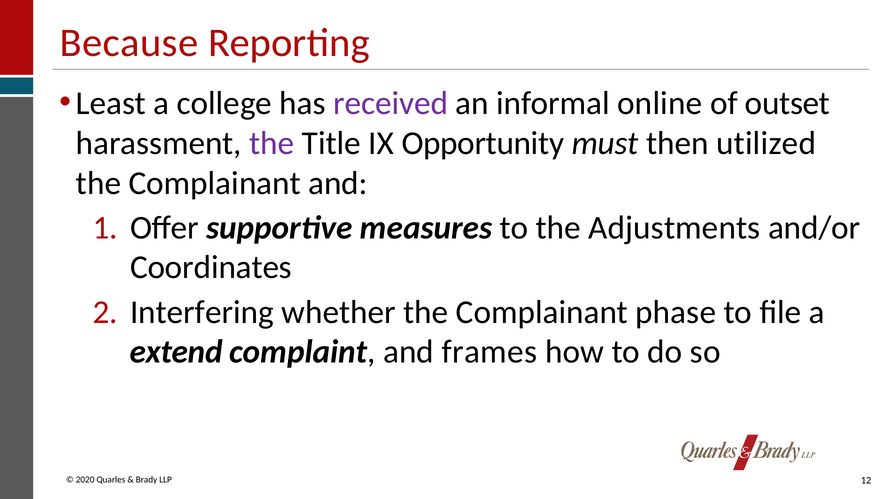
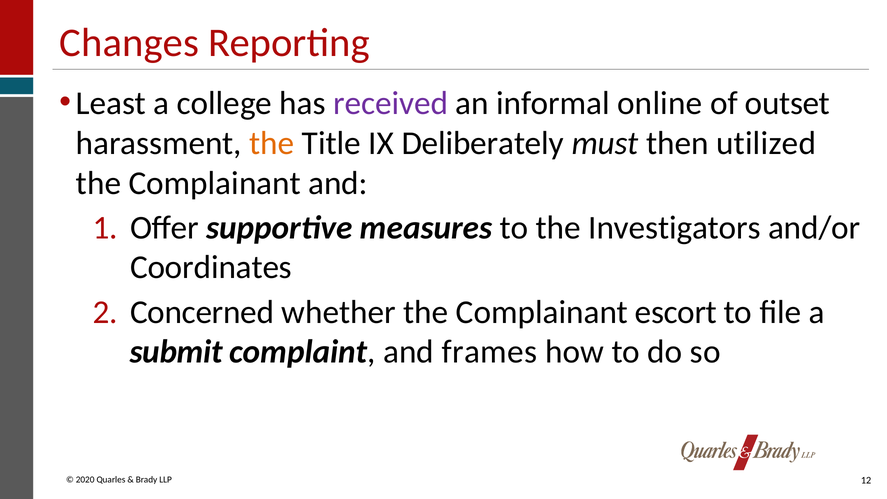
Because: Because -> Changes (129, 43)
the colour: purple -> orange (272, 143)
Opportunity: Opportunity -> Deliberately (483, 143)
Adjustments: Adjustments -> Investigators (675, 228)
Interfering: Interfering -> Concerned (202, 312)
phase: phase -> escort (676, 312)
extend: extend -> submit (176, 352)
